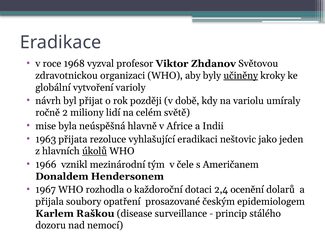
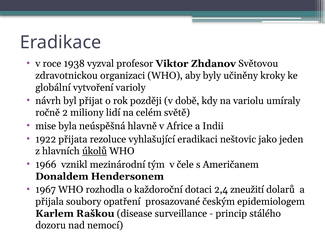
1968: 1968 -> 1938 (74, 64)
učiněny underline: present -> none (241, 75)
1963: 1963 -> 1922 (46, 139)
ocenění: ocenění -> zneužití (247, 189)
